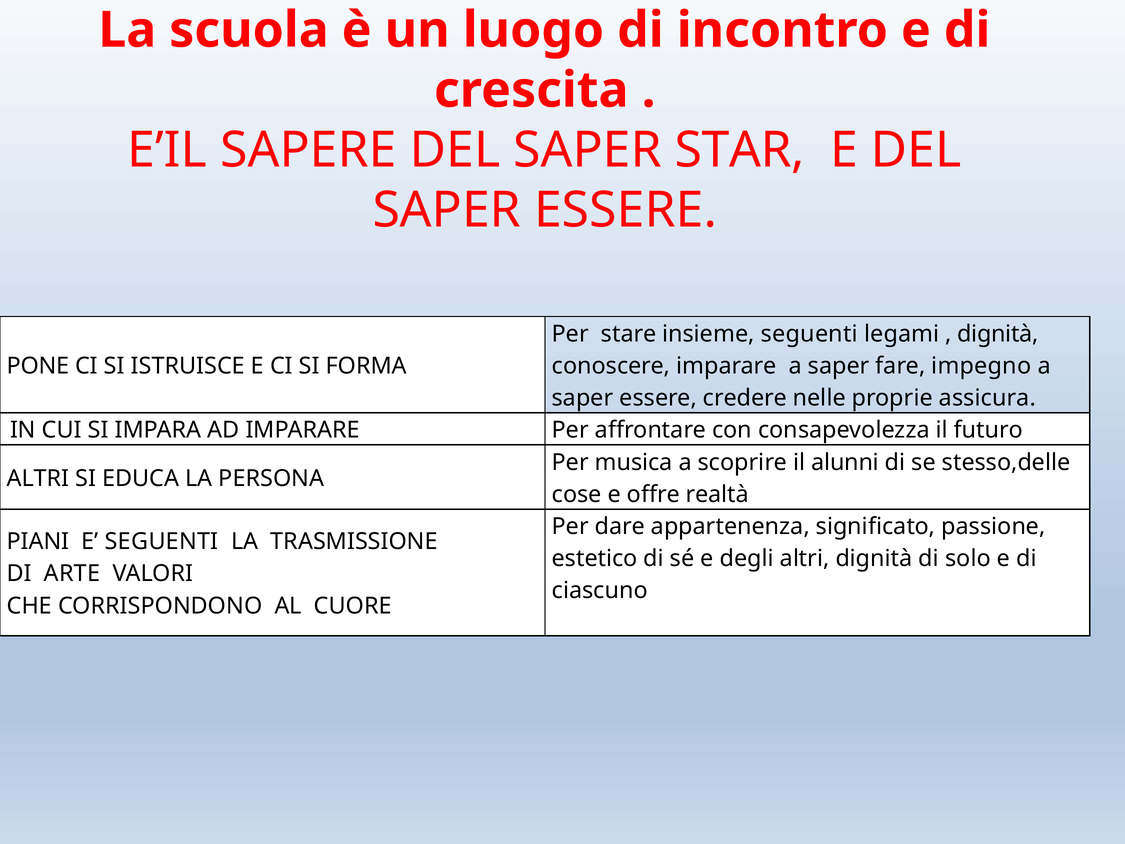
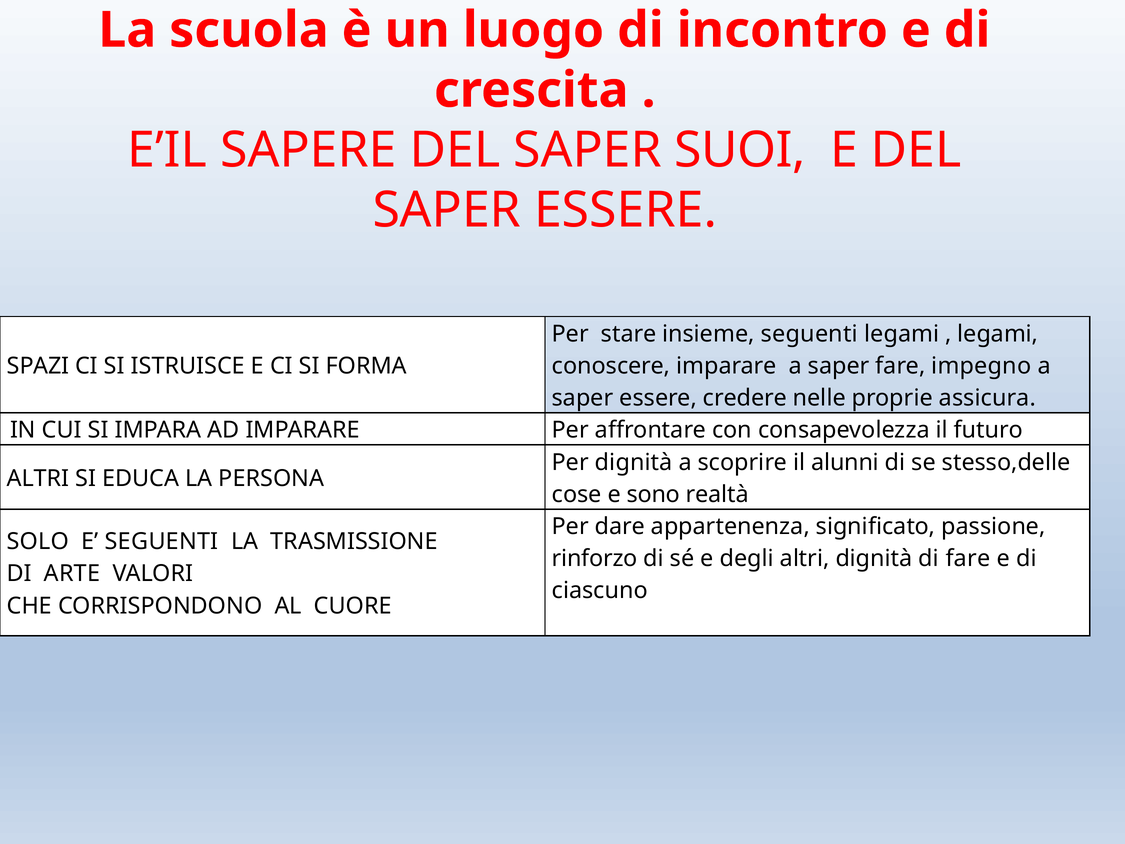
STAR: STAR -> SUOI (740, 150)
dignità: dignità -> legami (998, 334)
PONE: PONE -> SPAZI (38, 366)
Per musica: musica -> dignità (634, 462)
offre: offre -> sono (653, 494)
PIANI: PIANI -> SOLO (38, 541)
estetico: estetico -> rinforzo (595, 558)
di solo: solo -> fare (968, 558)
